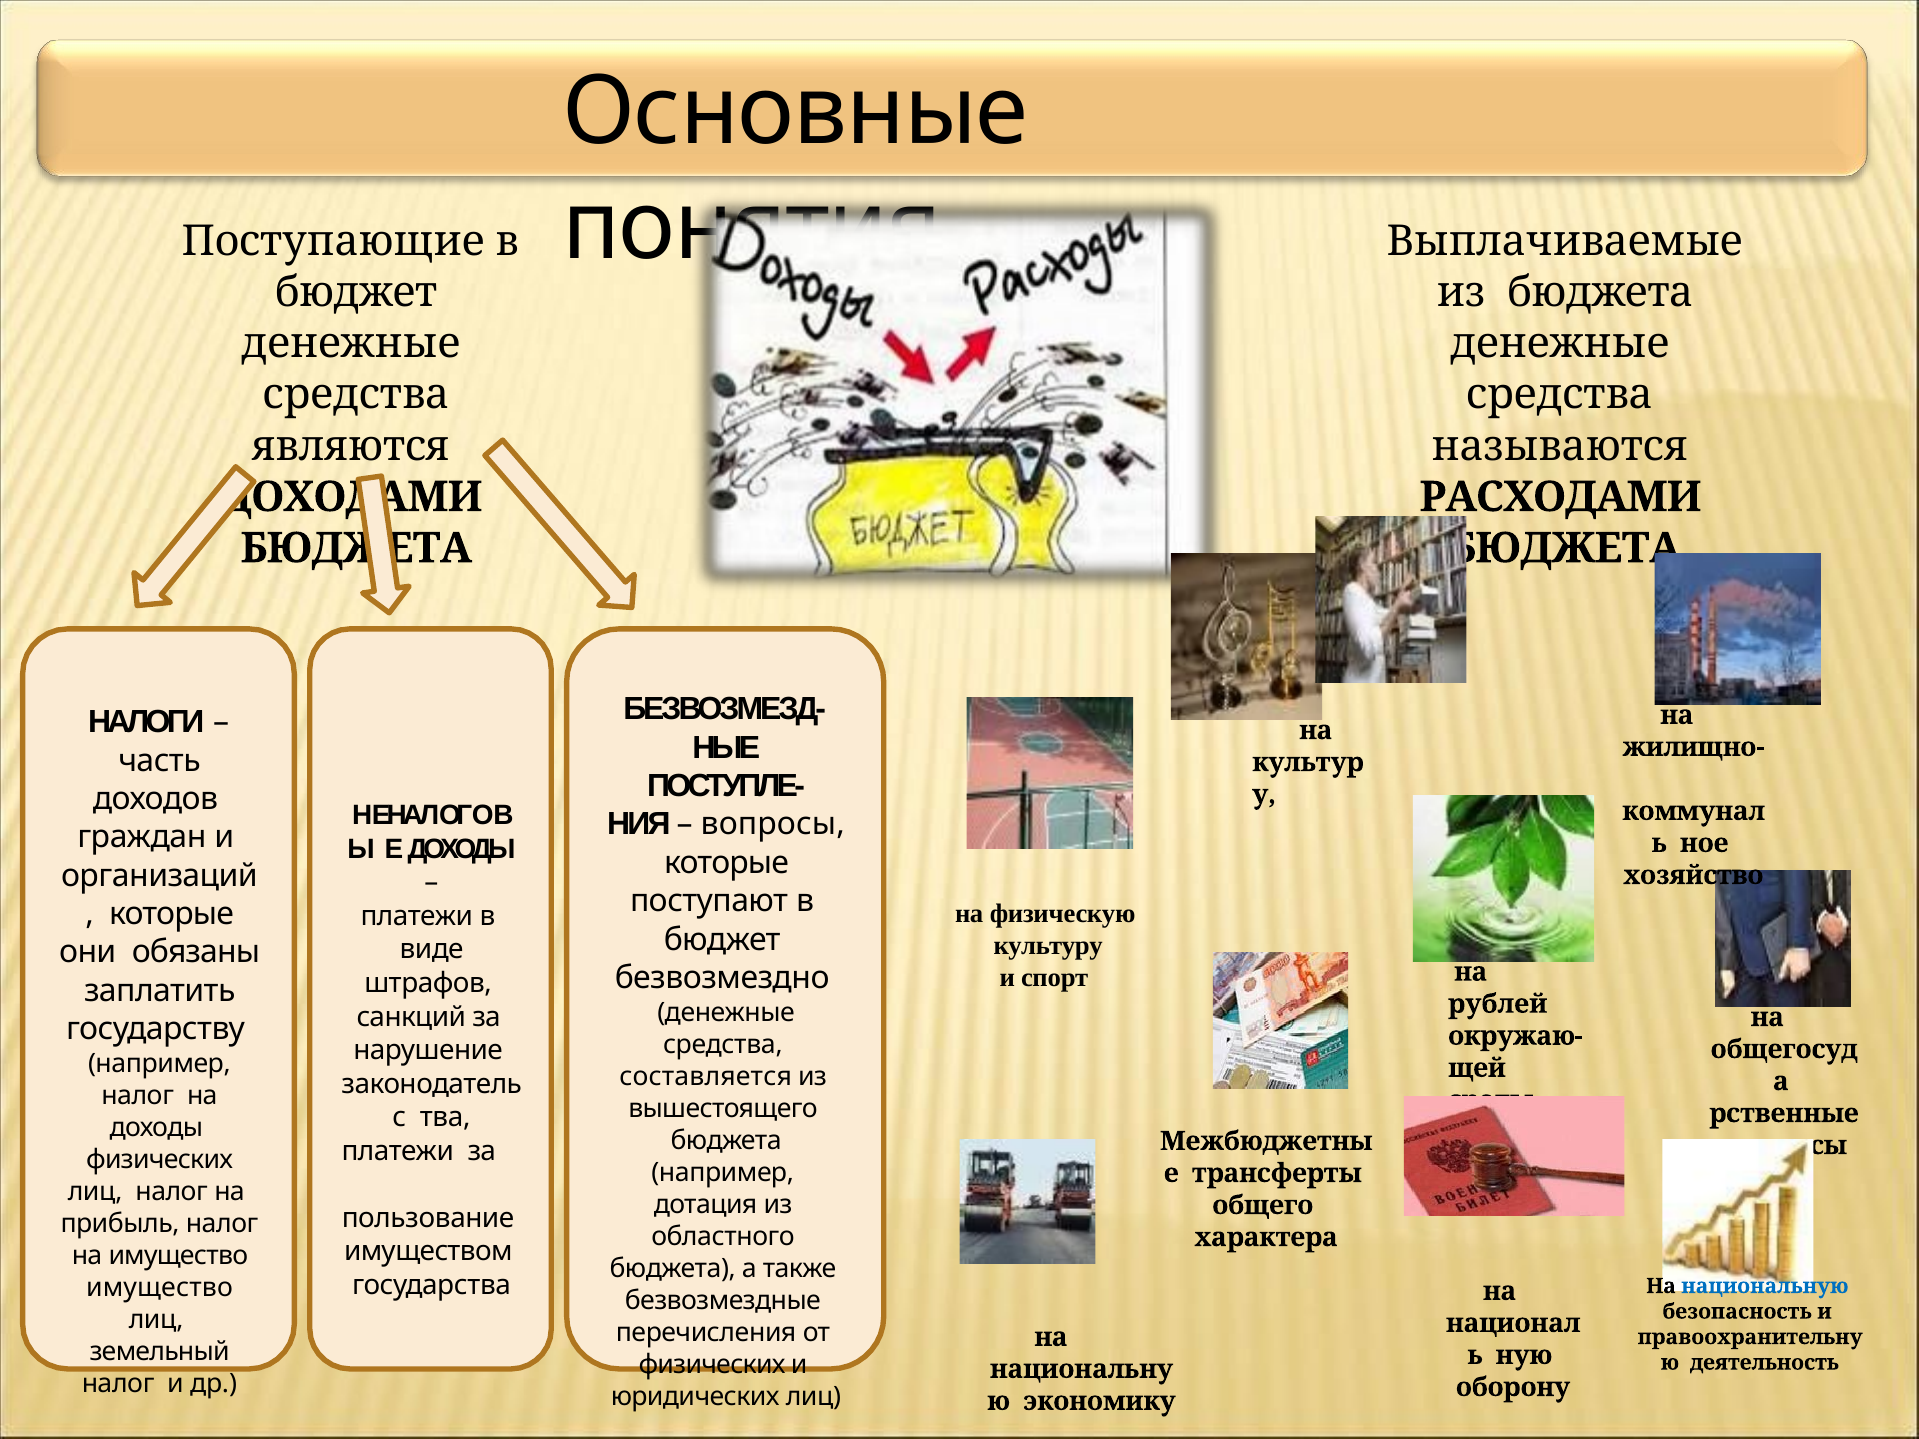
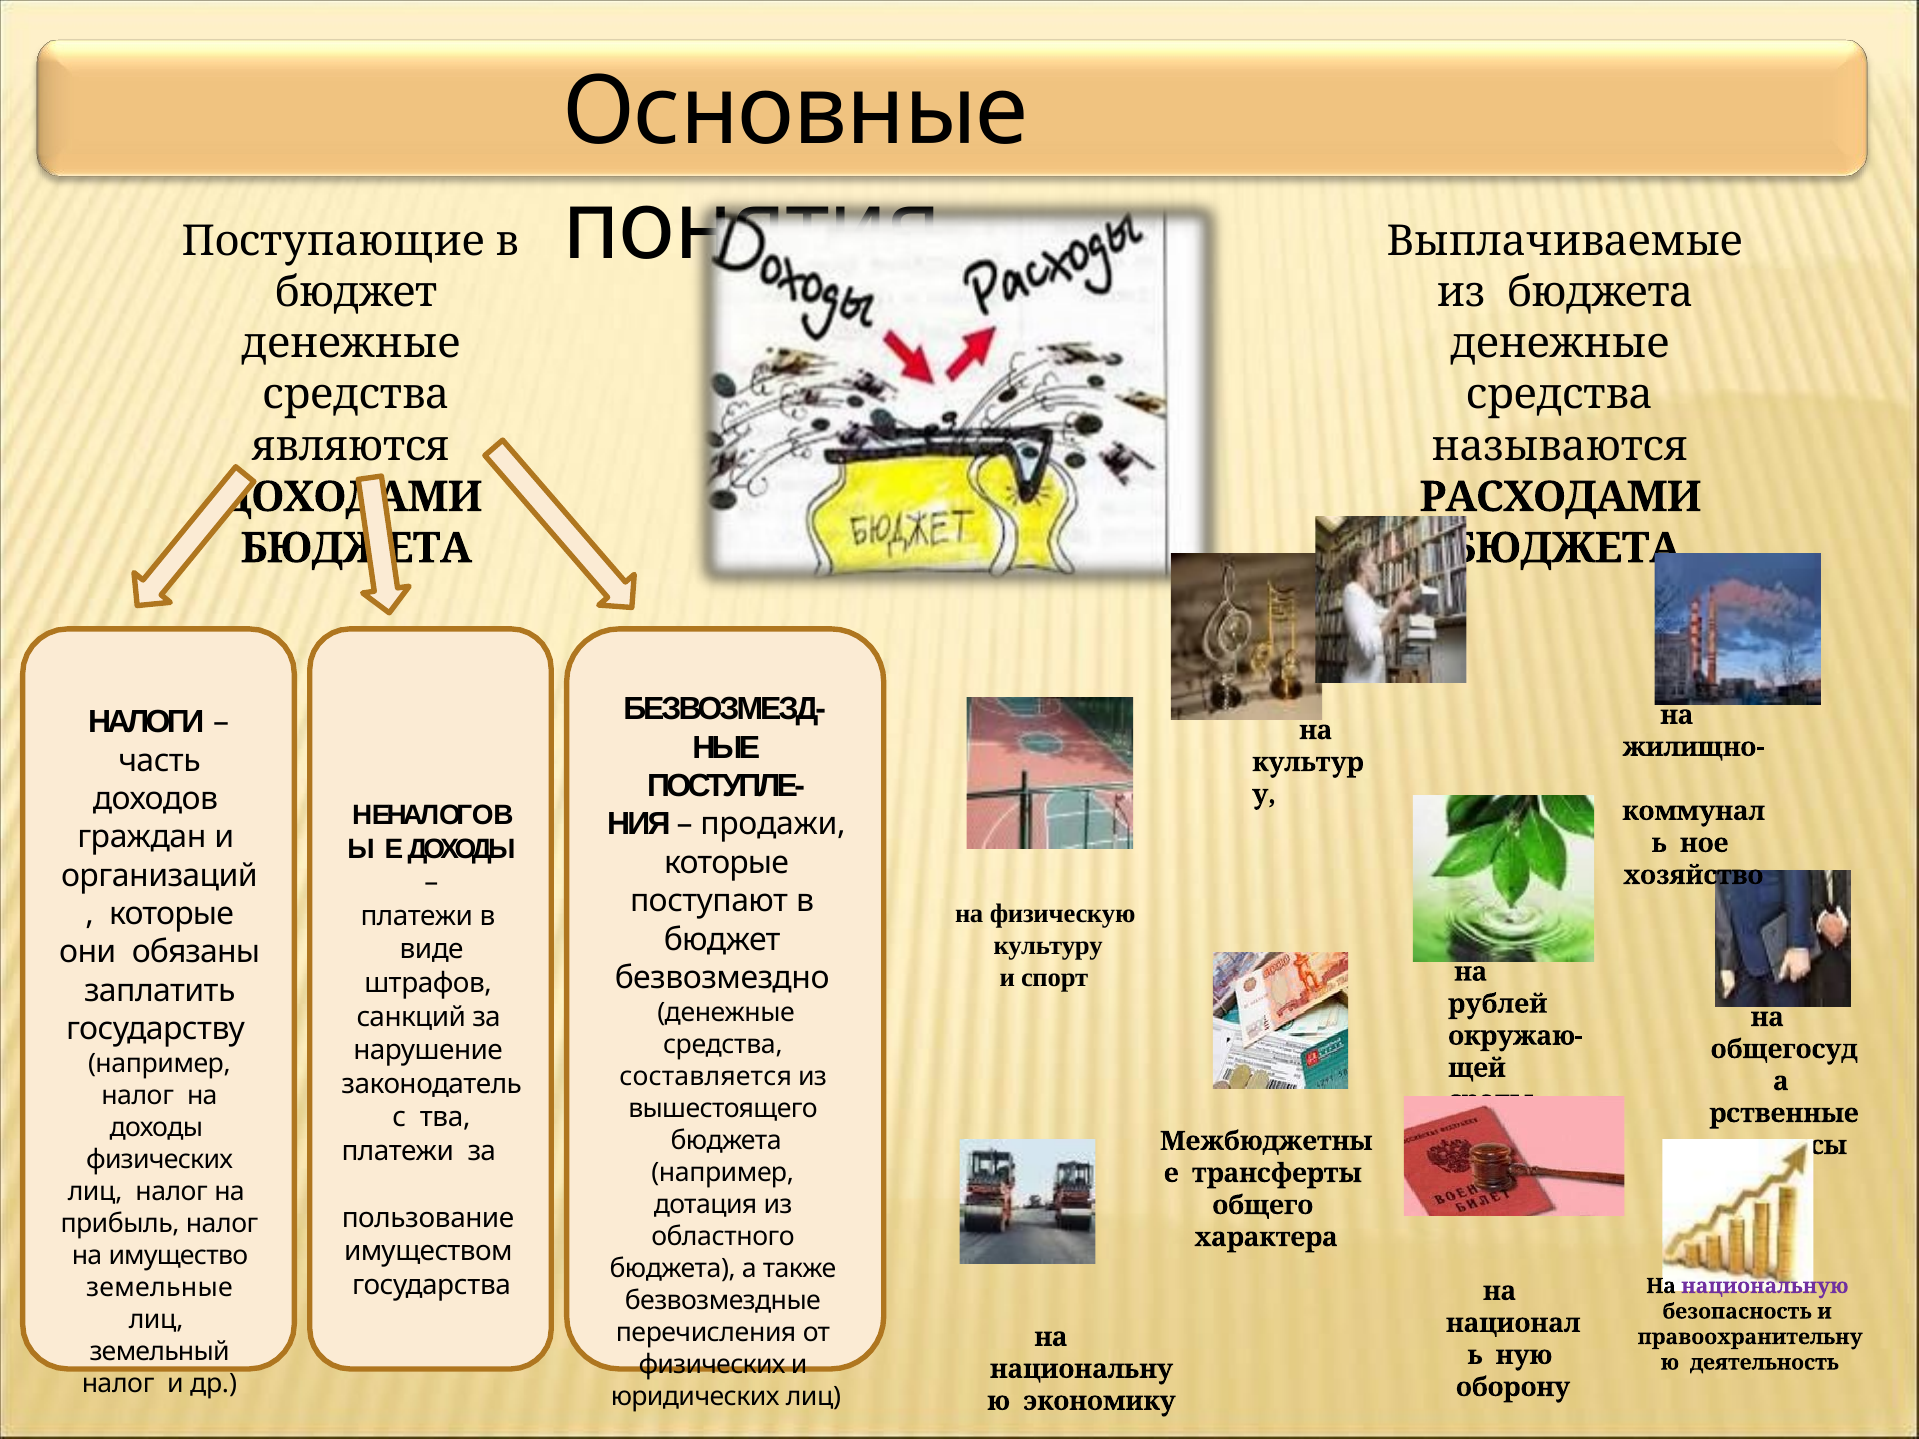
вопросы: вопросы -> продажи (773, 825)
национальную colour: blue -> purple (1765, 1286)
имущество: имущество -> земельные (159, 1288)
